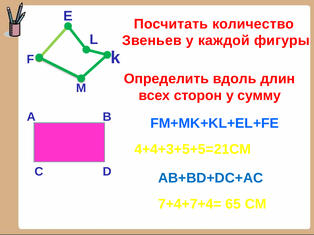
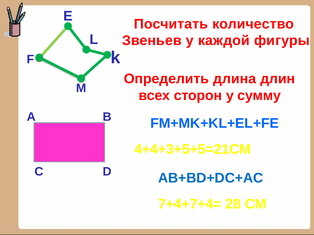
вдоль: вдоль -> длина (235, 79)
65: 65 -> 28 (233, 205)
